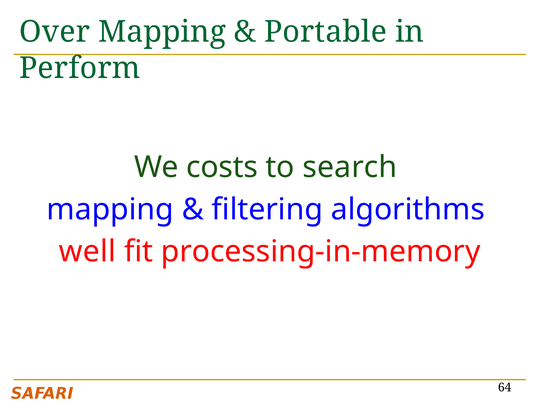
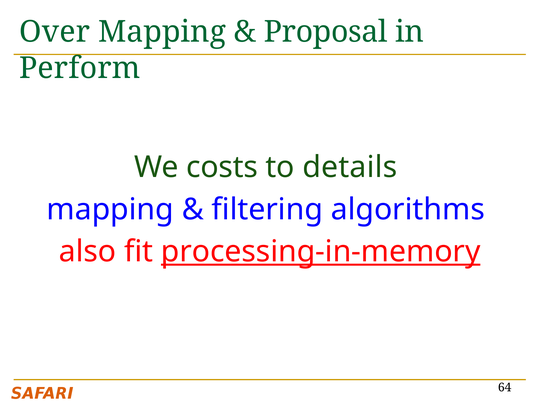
Portable: Portable -> Proposal (326, 32)
search: search -> details (350, 167)
well: well -> also (88, 252)
processing-in-memory underline: none -> present (321, 252)
